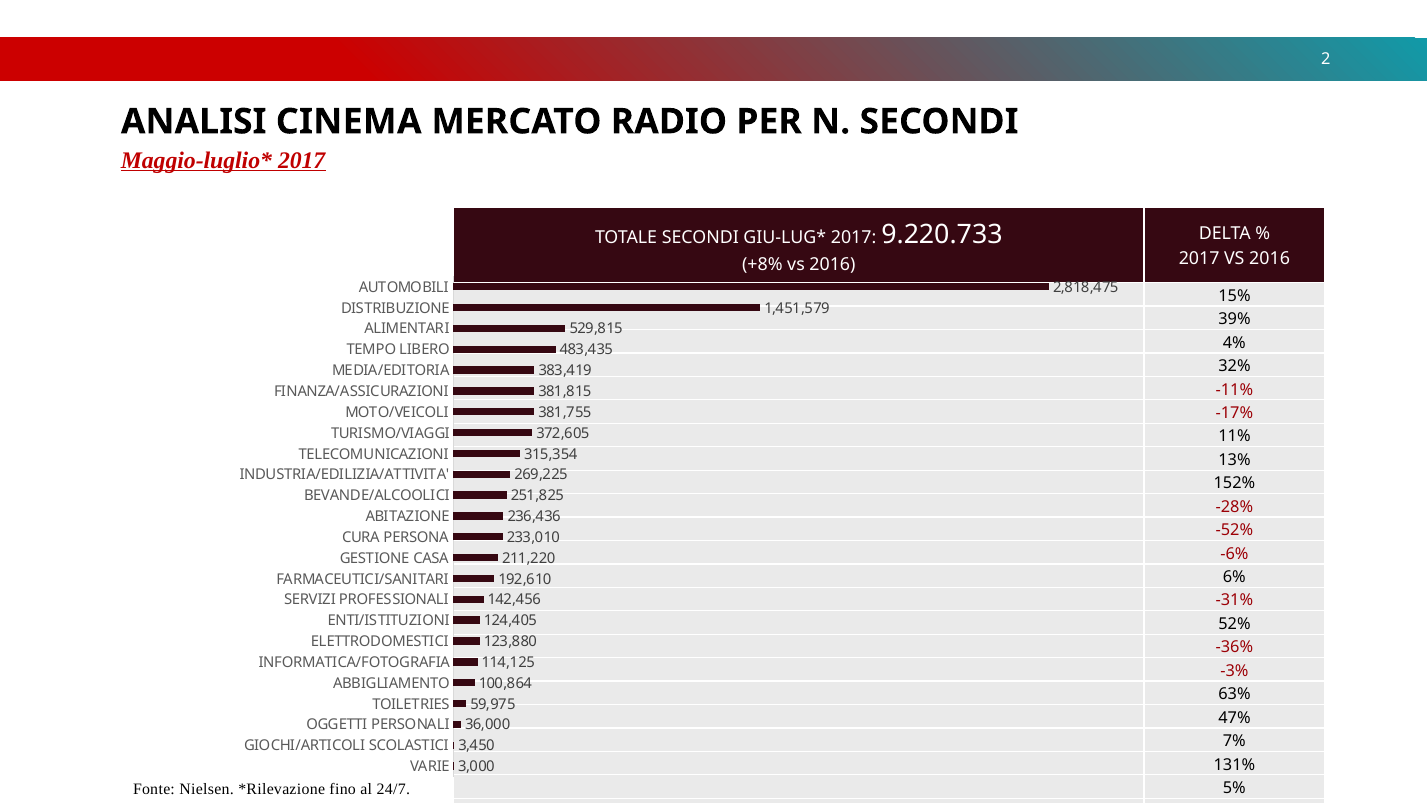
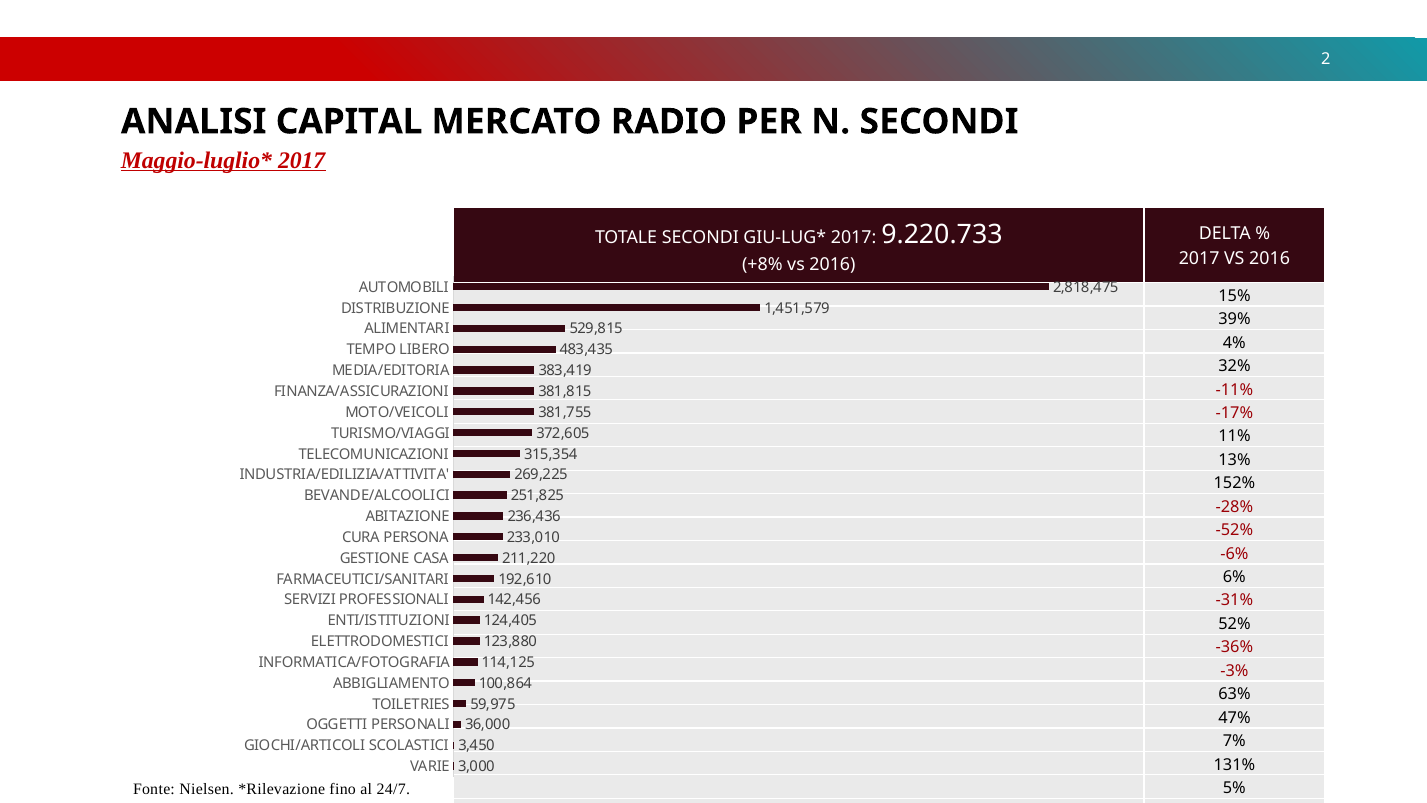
CINEMA: CINEMA -> CAPITAL (349, 122)
